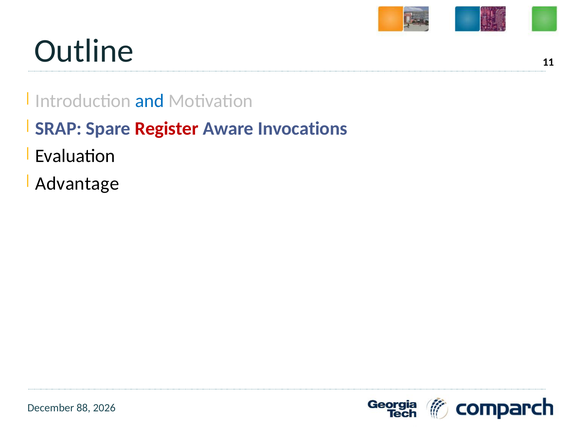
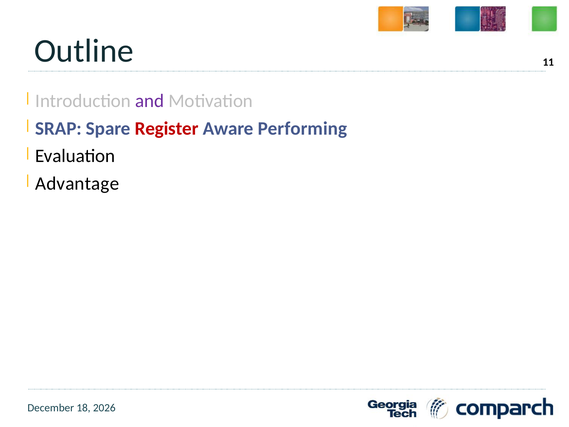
and colour: blue -> purple (150, 101)
Invocations: Invocations -> Performing (302, 128)
88: 88 -> 18 (84, 408)
